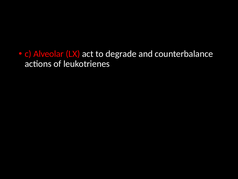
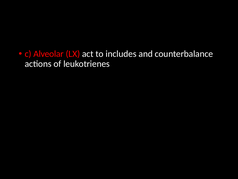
degrade: degrade -> includes (121, 54)
